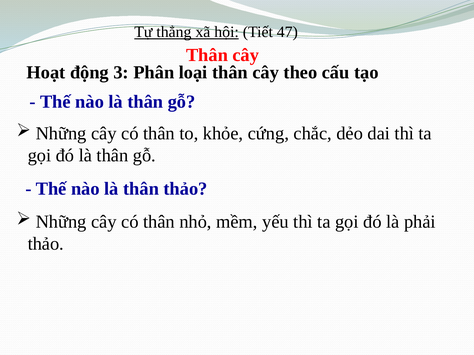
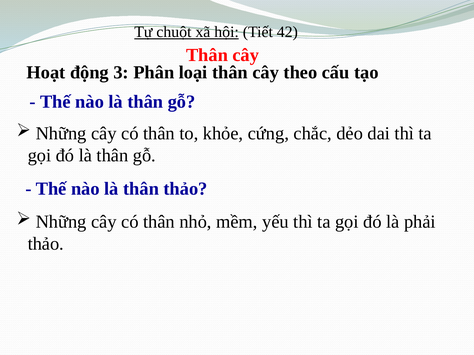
thẳng: thẳng -> chuột (174, 32)
47: 47 -> 42 (287, 32)
